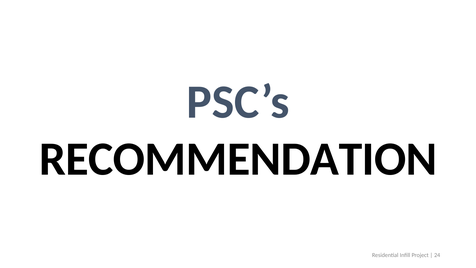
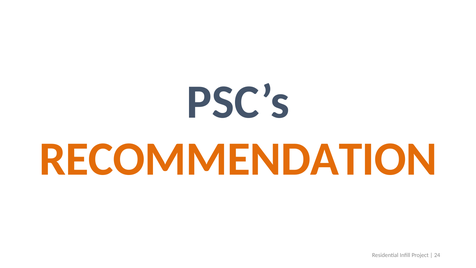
RECOMMENDATION colour: black -> orange (238, 159)
